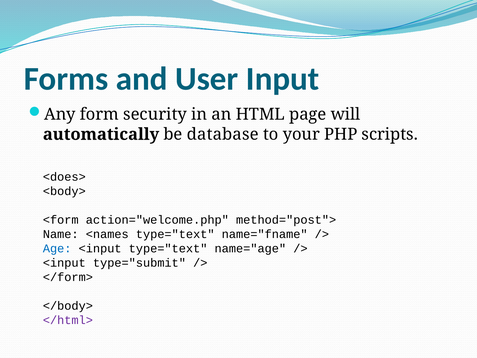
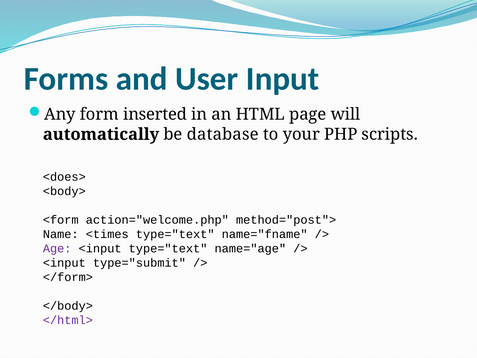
security: security -> inserted (155, 114)
<names: <names -> <times (107, 234)
Age colour: blue -> purple (57, 248)
